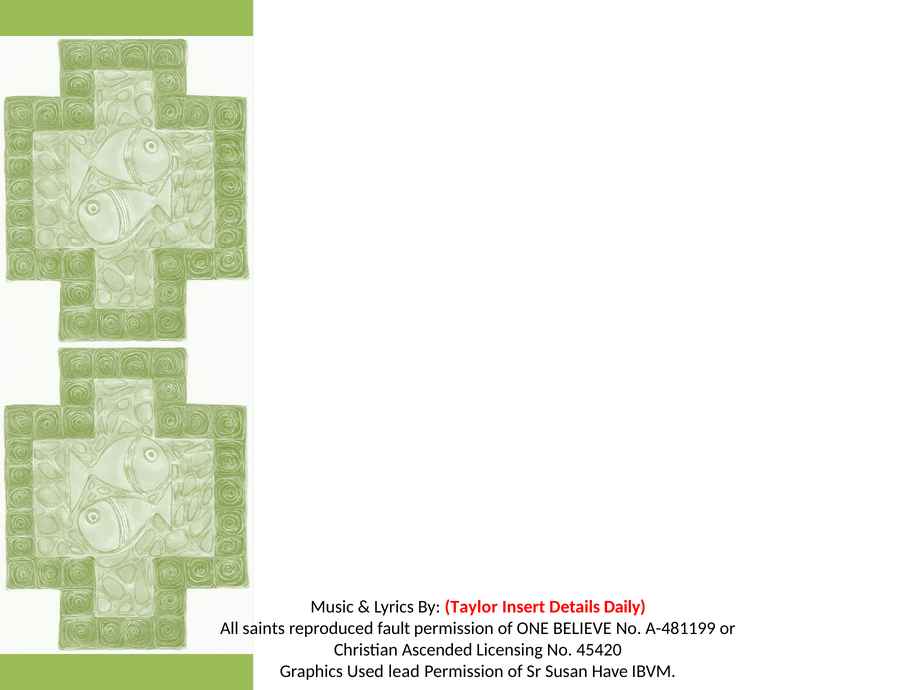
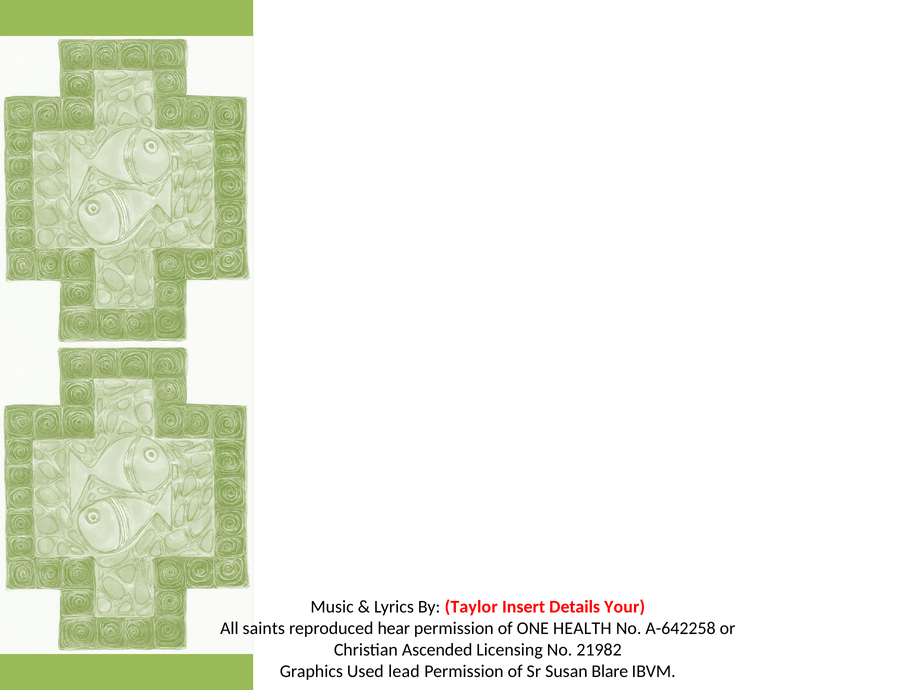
Daily: Daily -> Your (625, 606)
fault: fault -> hear (394, 628)
BELIEVE: BELIEVE -> HEALTH (582, 628)
A-481199: A-481199 -> A-642258 (681, 628)
45420: 45420 -> 21982 (599, 649)
Have: Have -> Blare (610, 671)
